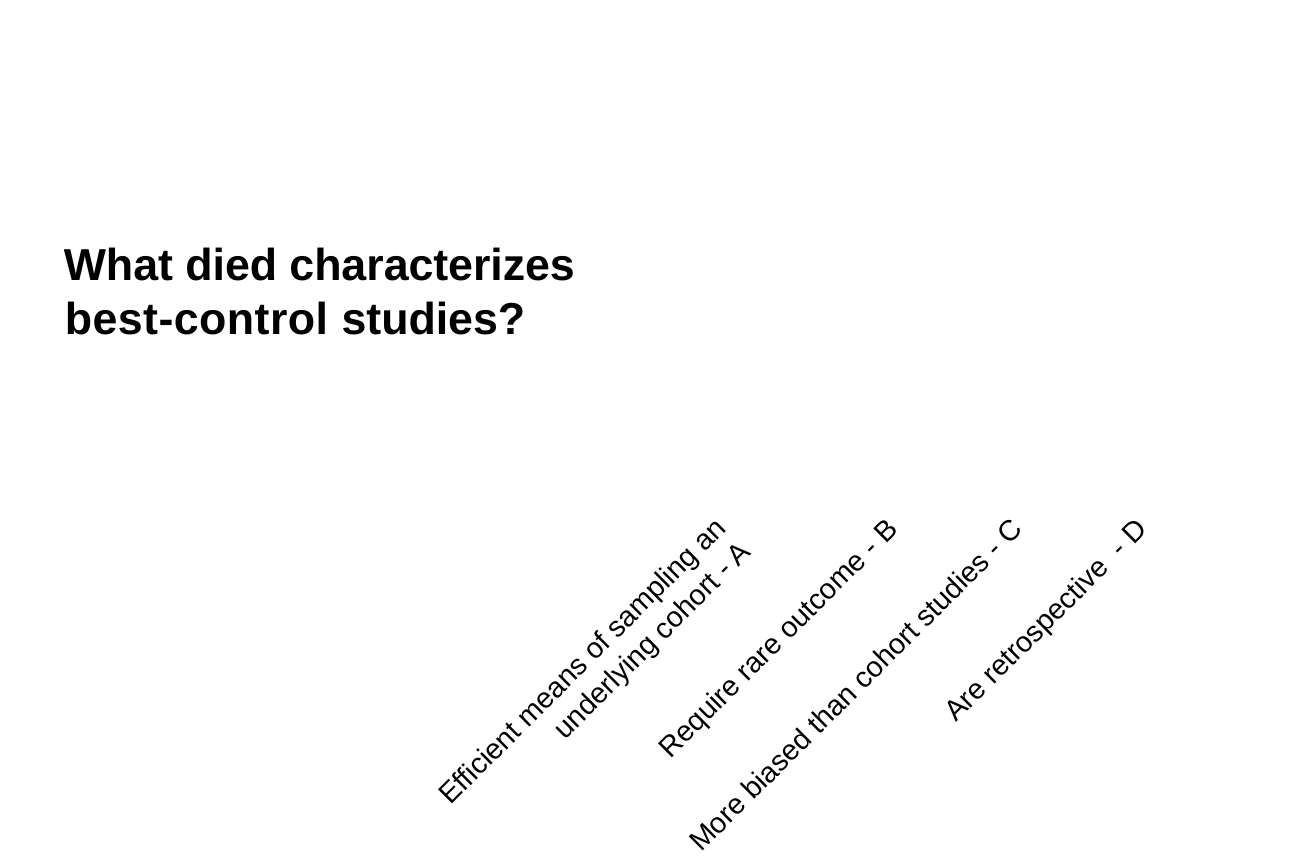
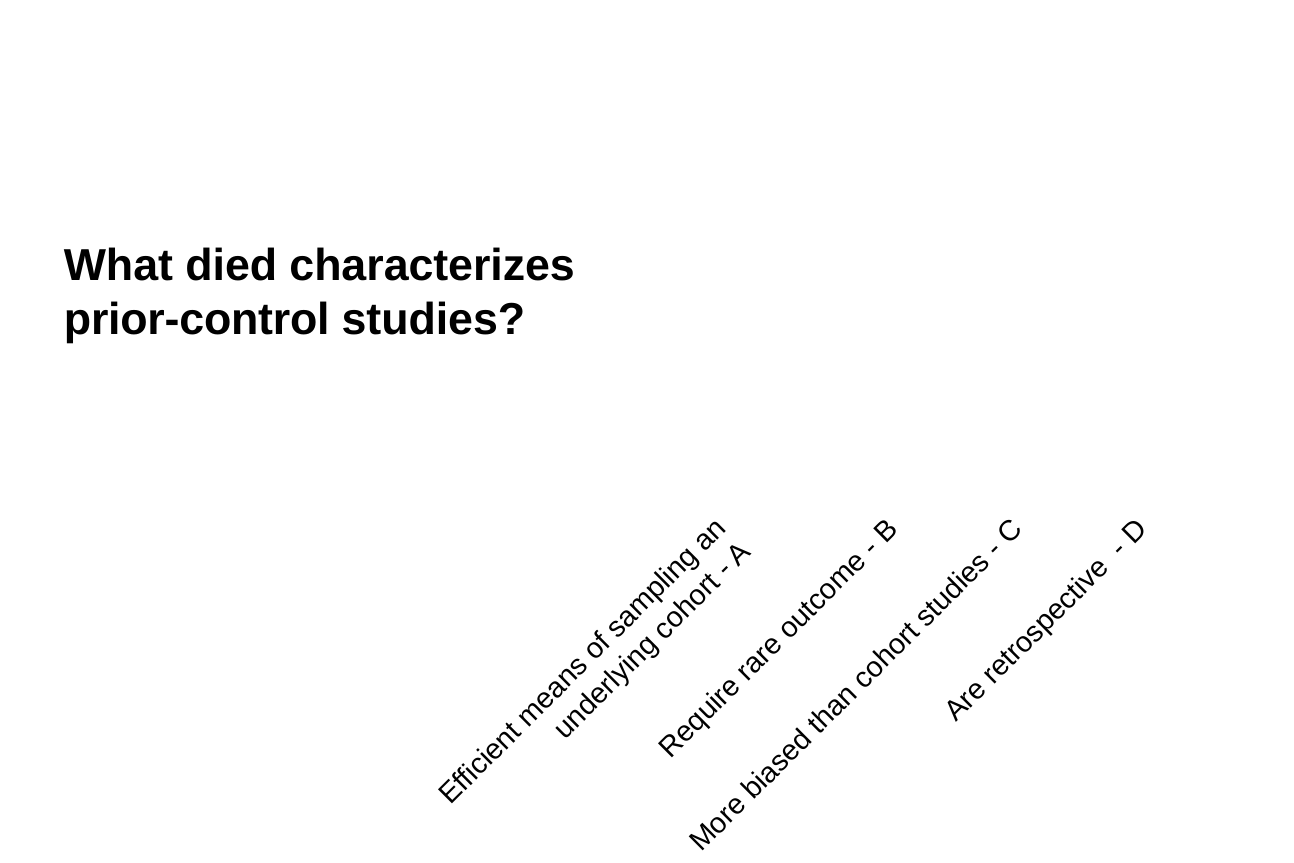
best-control: best-control -> prior-control (197, 319)
